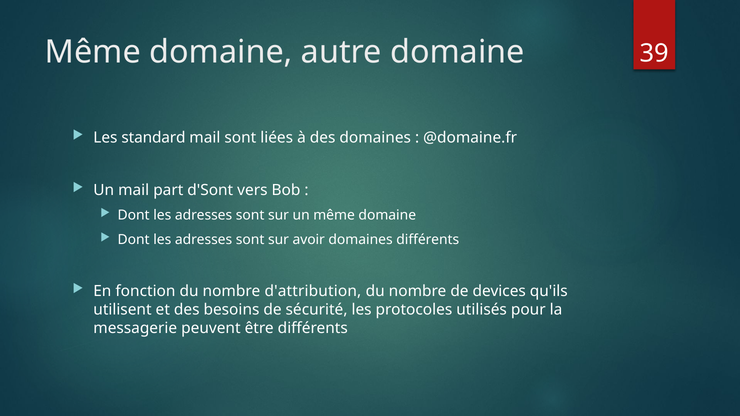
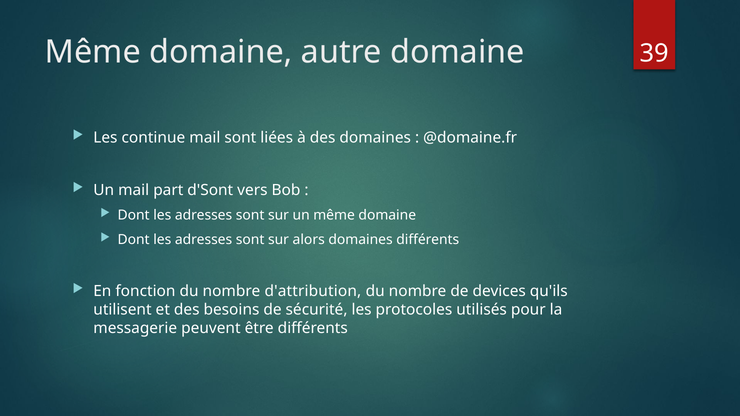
standard: standard -> continue (153, 138)
avoir: avoir -> alors (309, 240)
